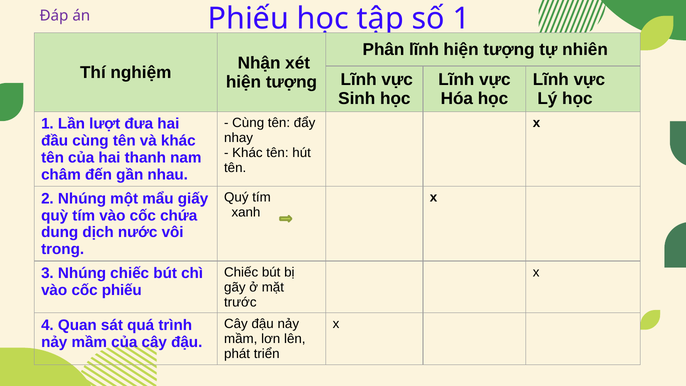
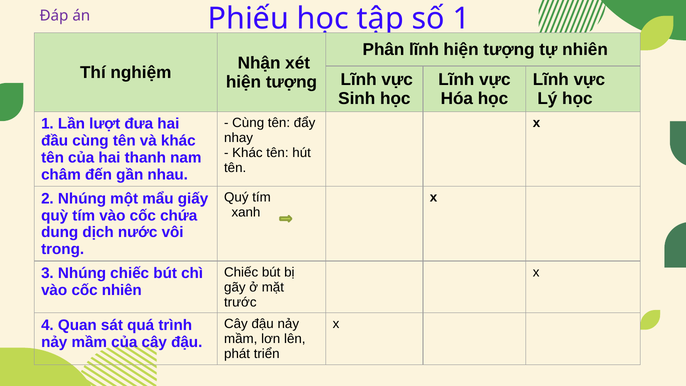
cốc phiếu: phiếu -> nhiên (122, 290)
